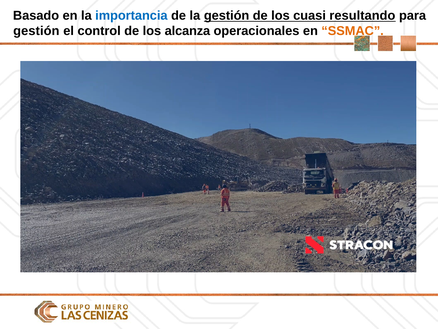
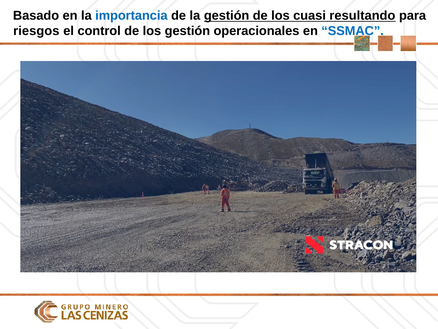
gestión: gestión -> riesgos (36, 31)
los alcanza: alcanza -> gestión (187, 31)
SSMAC colour: orange -> blue (353, 31)
